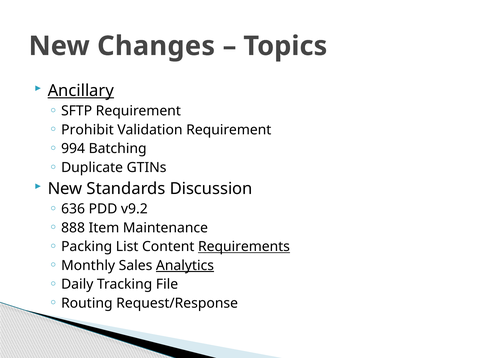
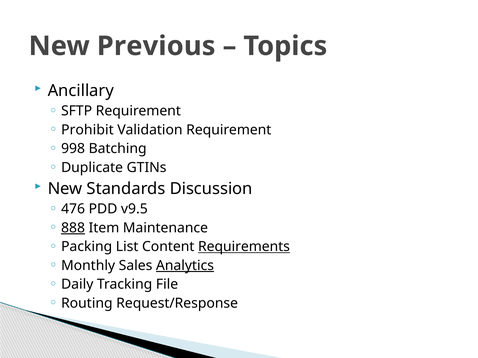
Changes: Changes -> Previous (156, 46)
Ancillary underline: present -> none (81, 91)
994: 994 -> 998 (73, 149)
636: 636 -> 476 (73, 209)
v9.2: v9.2 -> v9.5 (134, 209)
888 underline: none -> present (73, 228)
